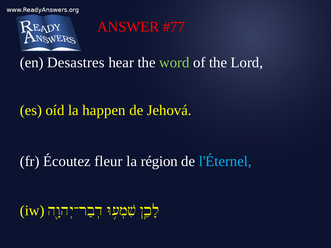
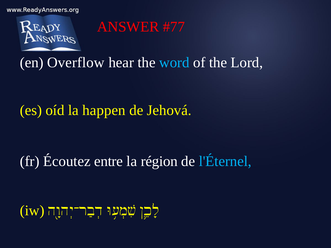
Desastres: Desastres -> Overflow (76, 63)
word colour: light green -> light blue (174, 63)
fleur: fleur -> entre (109, 161)
